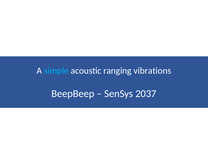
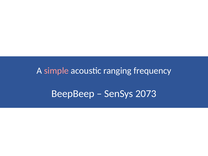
simple colour: light blue -> pink (56, 71)
vibrations: vibrations -> frequency (152, 71)
2037: 2037 -> 2073 (146, 94)
